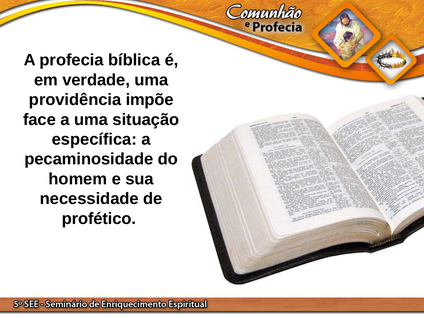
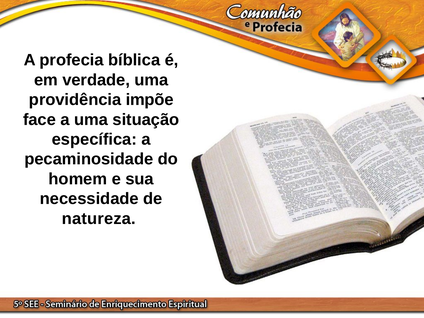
profético: profético -> natureza (99, 219)
